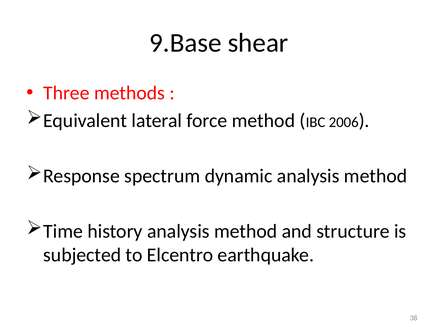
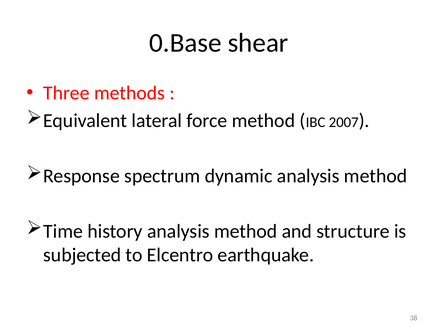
9.Base: 9.Base -> 0.Base (185, 43)
2006: 2006 -> 2007 (344, 122)
